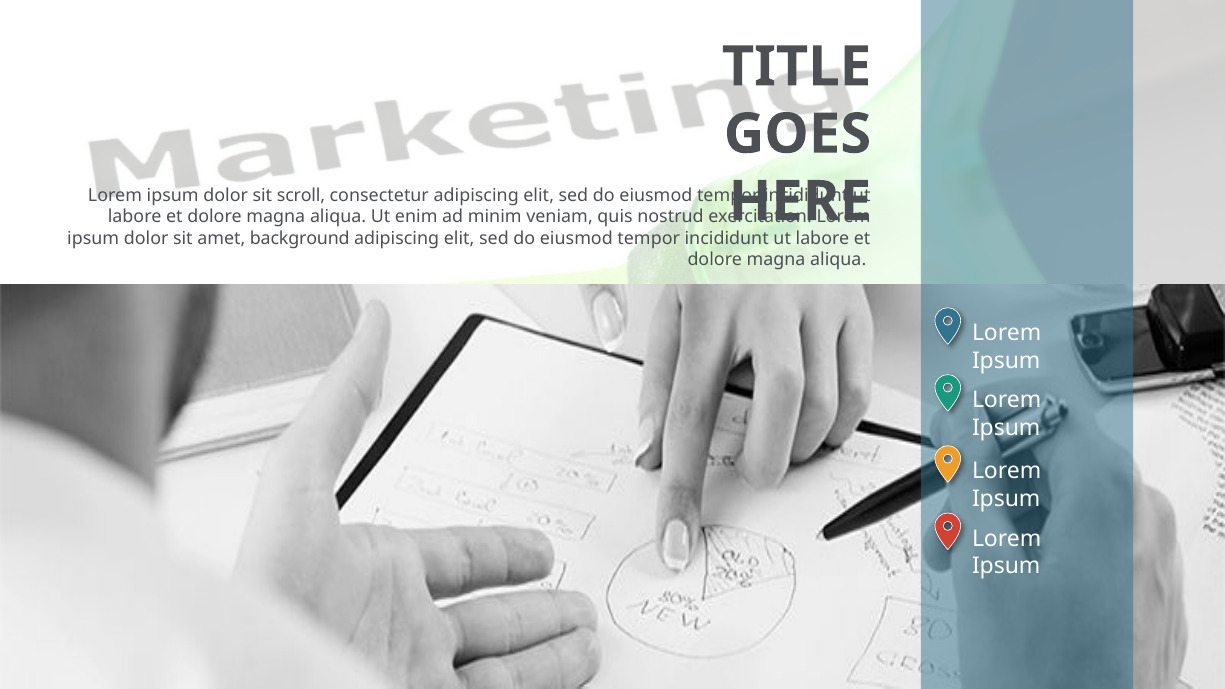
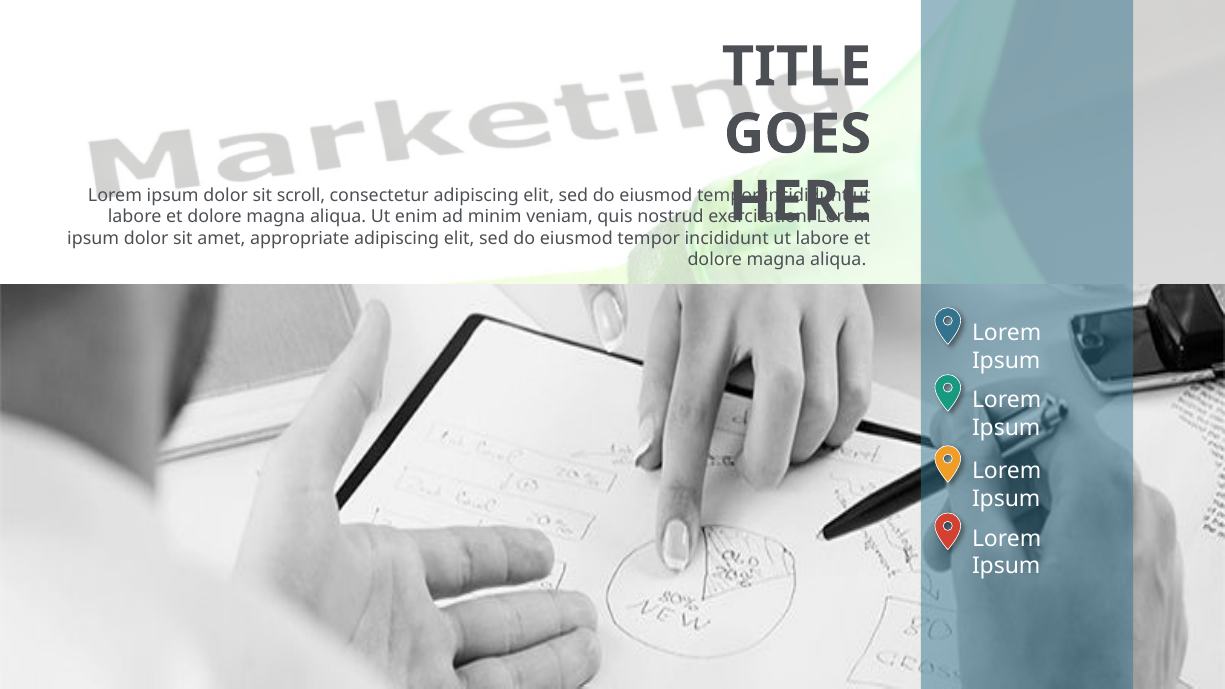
background: background -> appropriate (300, 239)
